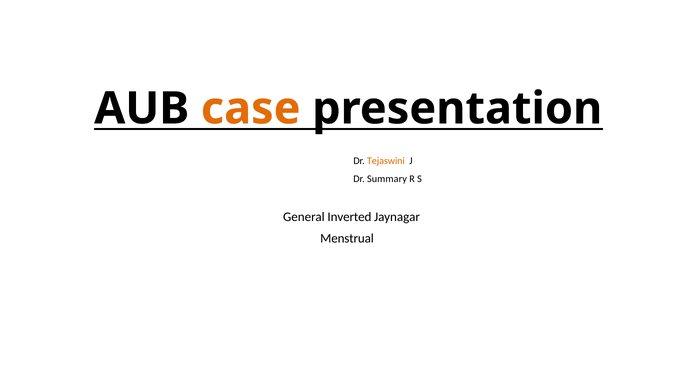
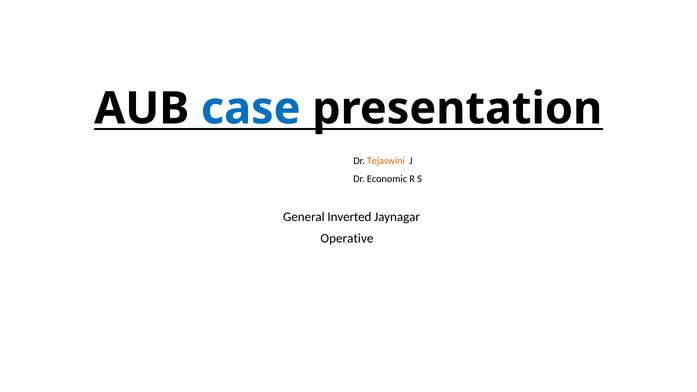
case colour: orange -> blue (251, 109)
Summary: Summary -> Economic (387, 179)
Menstrual: Menstrual -> Operative (347, 238)
